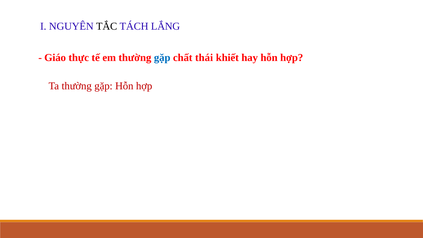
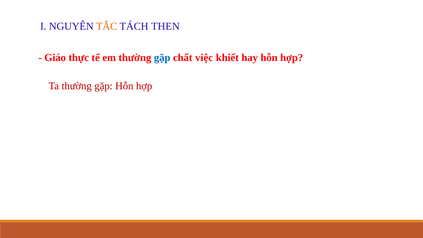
TẮC colour: black -> orange (107, 26)
LẮNG: LẮNG -> THEN (165, 26)
thái: thái -> việc (204, 58)
